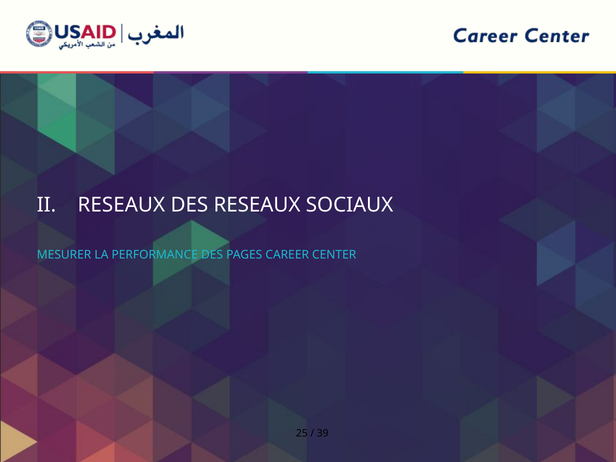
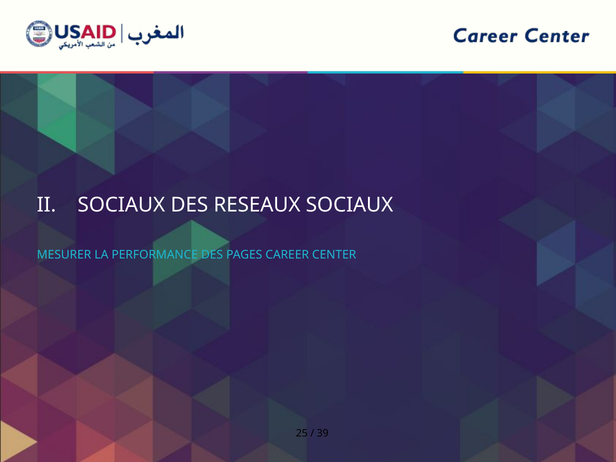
II RESEAUX: RESEAUX -> SOCIAUX (121, 205)
